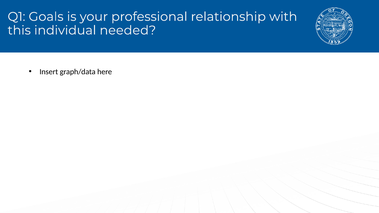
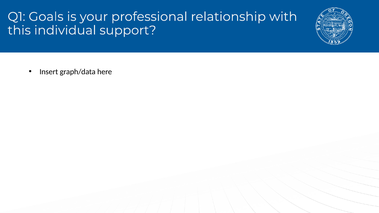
needed: needed -> support (128, 30)
